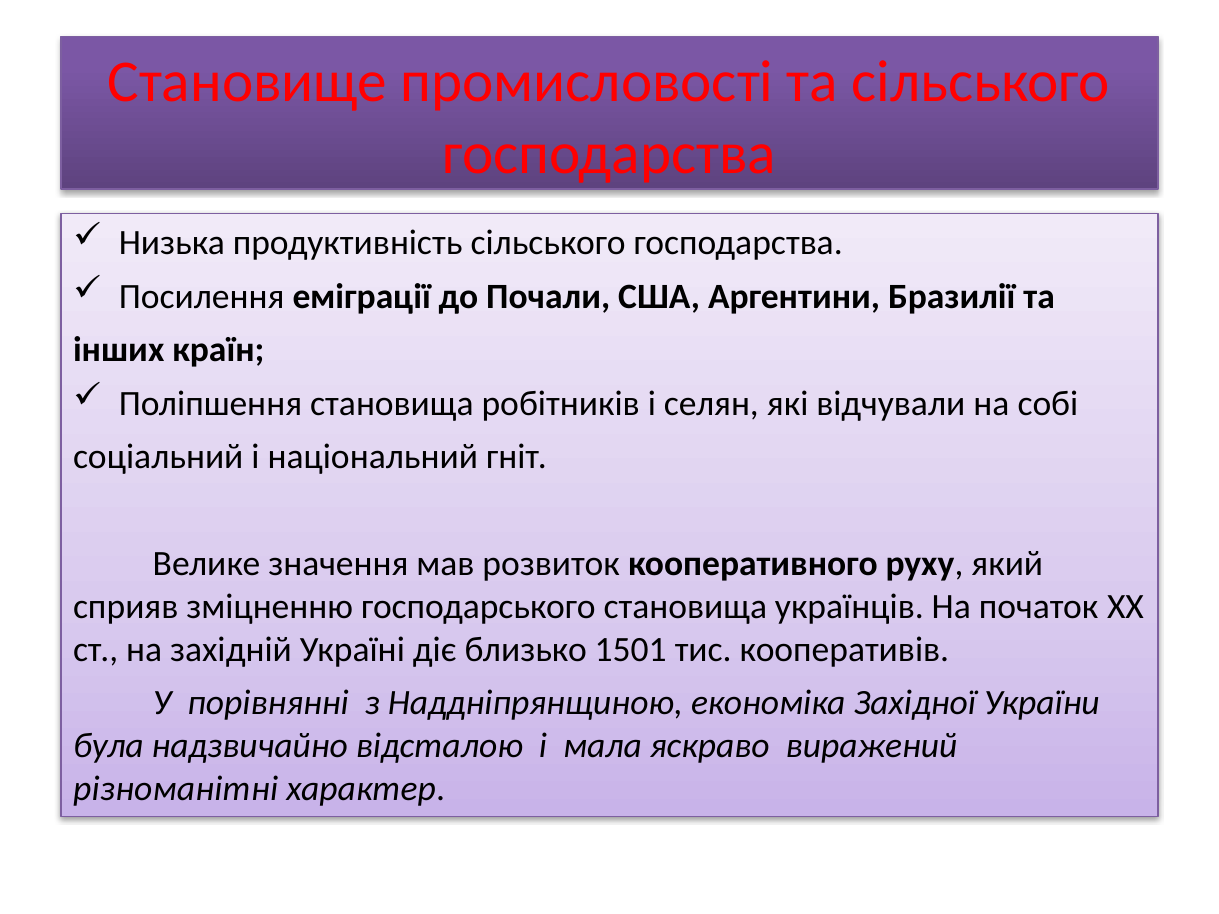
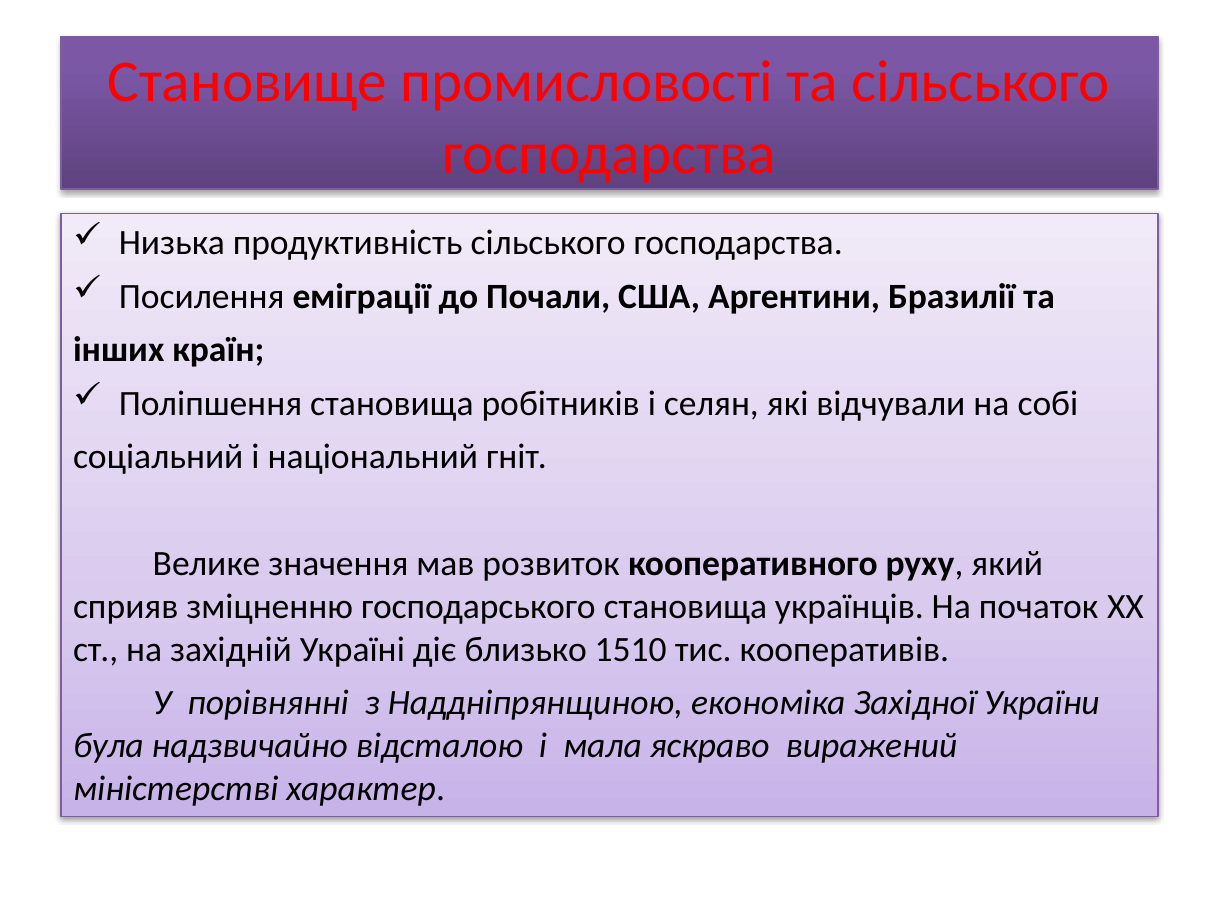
1501: 1501 -> 1510 (631, 650)
різноманітні: різноманітні -> міністерстві (176, 788)
